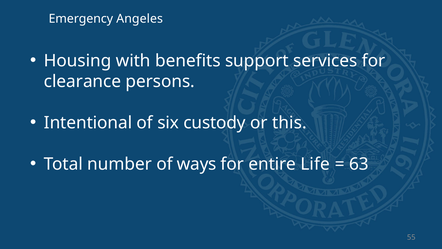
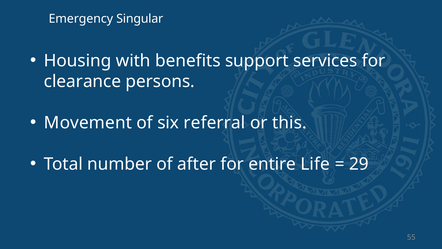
Angeles: Angeles -> Singular (140, 19)
Intentional: Intentional -> Movement (88, 123)
custody: custody -> referral (214, 123)
ways: ways -> after (197, 164)
63: 63 -> 29 (359, 164)
